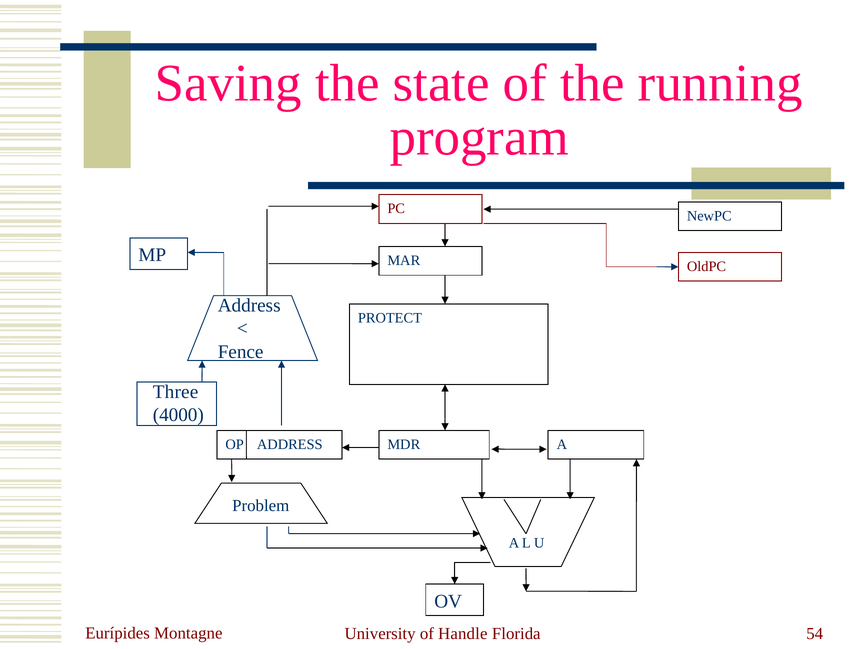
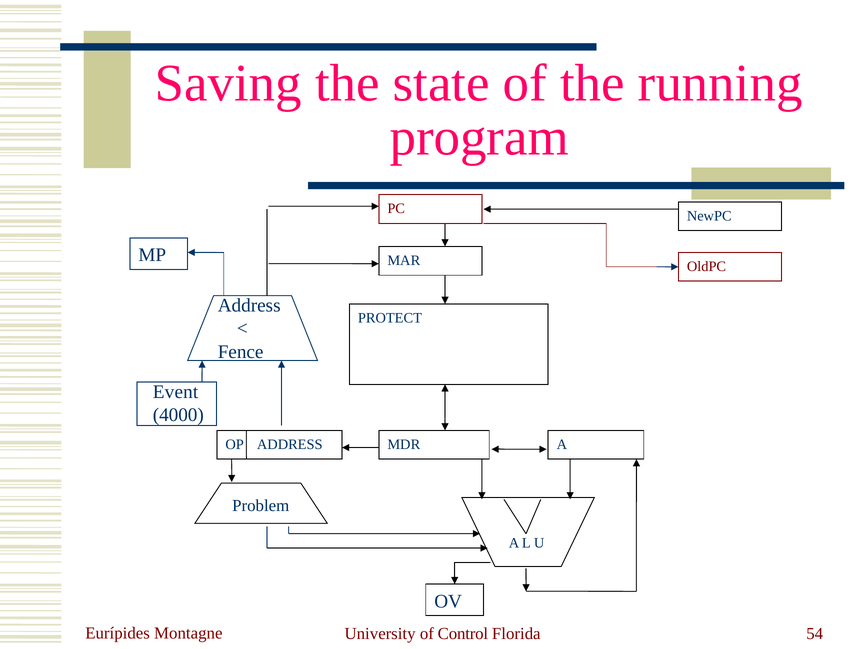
Three: Three -> Event (176, 392)
Handle: Handle -> Control (463, 634)
